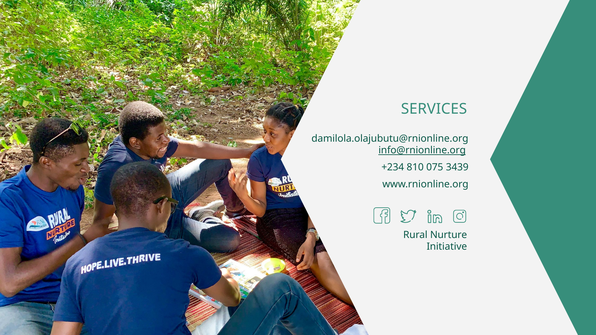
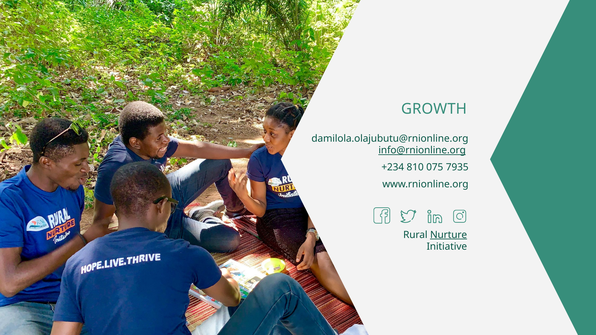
SERVICES: SERVICES -> GROWTH (434, 109)
3439: 3439 -> 7935 (457, 167)
Nurture underline: none -> present (449, 235)
